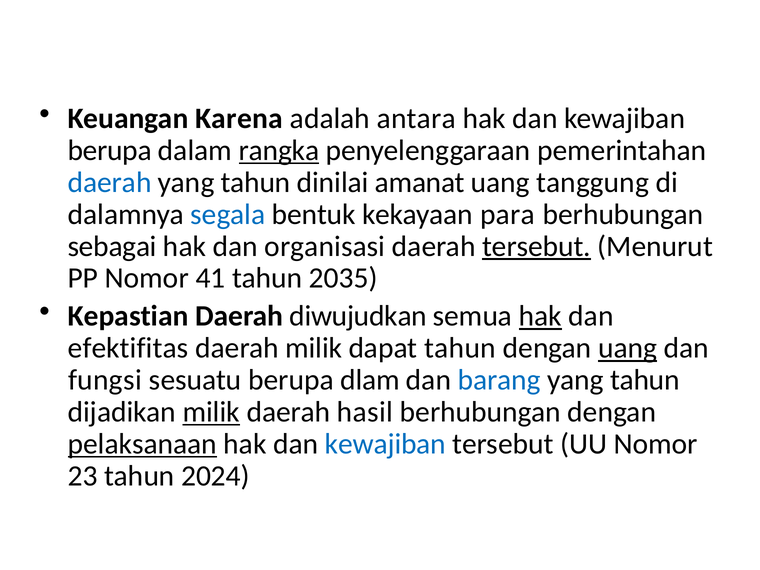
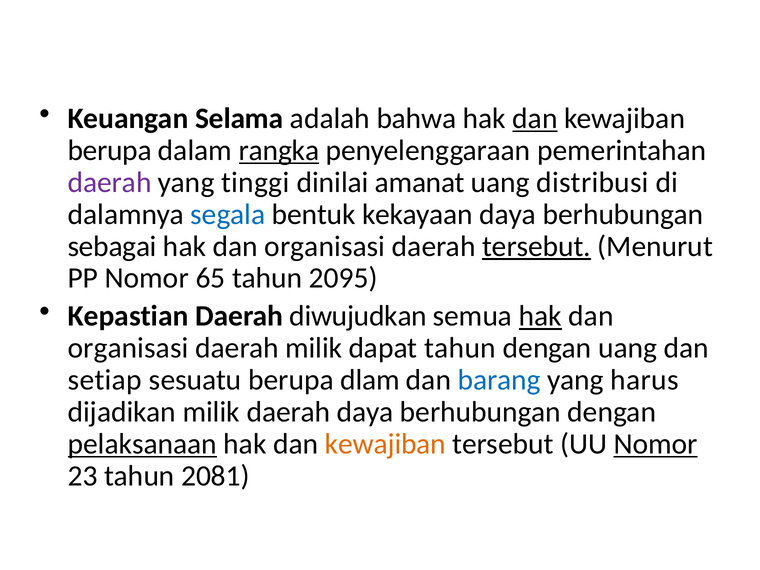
Karena: Karena -> Selama (239, 119)
antara: antara -> bahwa (416, 119)
dan underline: none -> present (535, 119)
daerah colour: blue -> purple (110, 182)
tahun: tahun -> tinggi (255, 182)
tanggung: tanggung -> distribusi (593, 182)
kekayaan para: para -> daya (508, 214)
41: 41 -> 65 (210, 278)
2035: 2035 -> 2095 (343, 278)
efektifitas: efektifitas -> organisasi (128, 348)
uang underline: present -> none (628, 348)
fungsi: fungsi -> setiap (105, 380)
tahun: tahun -> harus (645, 380)
milik underline: present -> none (211, 412)
daerah hasil: hasil -> daya (365, 412)
kewajiban colour: blue -> orange (385, 444)
Nomor underline: none -> present (656, 444)
2024: 2024 -> 2081 (215, 476)
